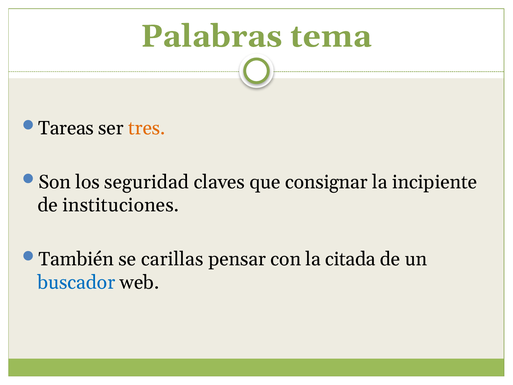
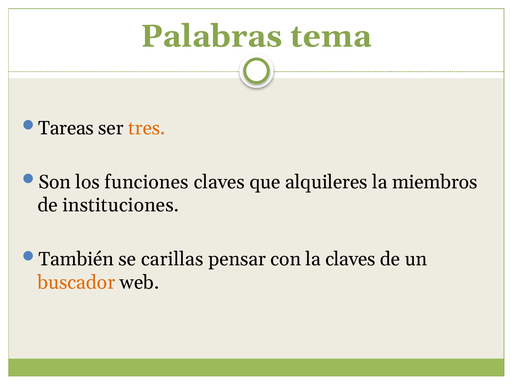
seguridad: seguridad -> funciones (147, 182)
consignar: consignar -> alquileres (326, 182)
incipiente: incipiente -> miembros (435, 182)
la citada: citada -> claves (350, 259)
buscador colour: blue -> orange (76, 282)
